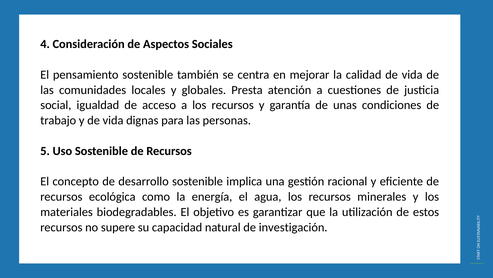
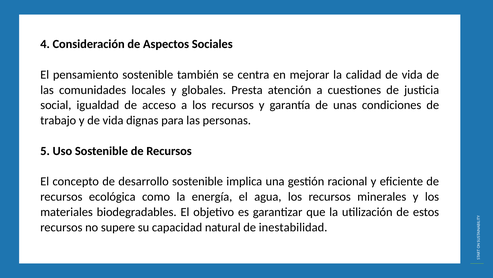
investigación: investigación -> inestabilidad (293, 227)
